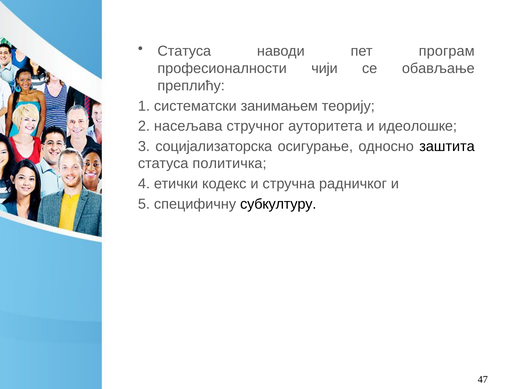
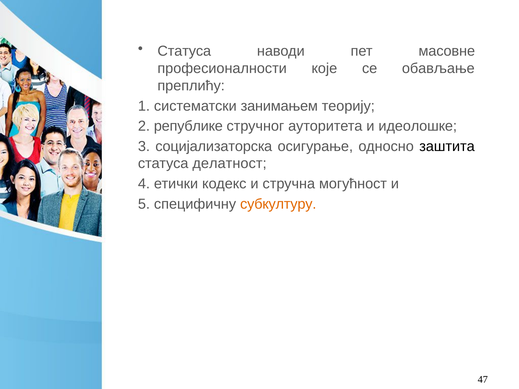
програм: програм -> масовне (447, 51)
чији: чији -> које (324, 68)
насељава: насељава -> републике (188, 126)
политичка: политичка -> делатност (230, 164)
радничког: радничког -> могућност (353, 184)
субкултуру colour: black -> orange (278, 204)
